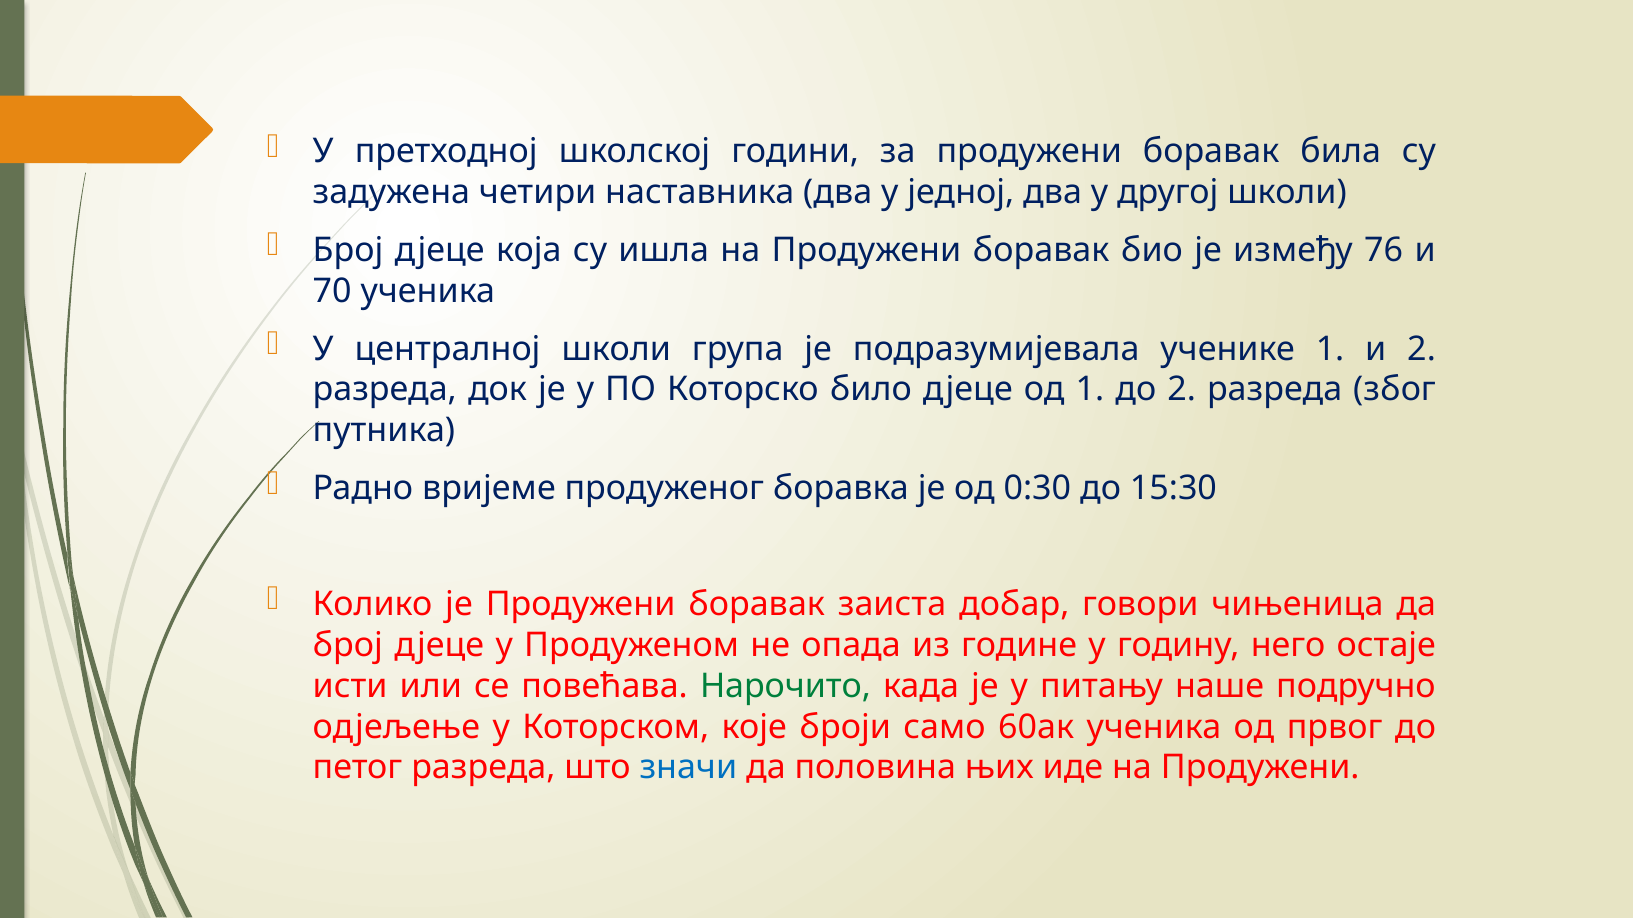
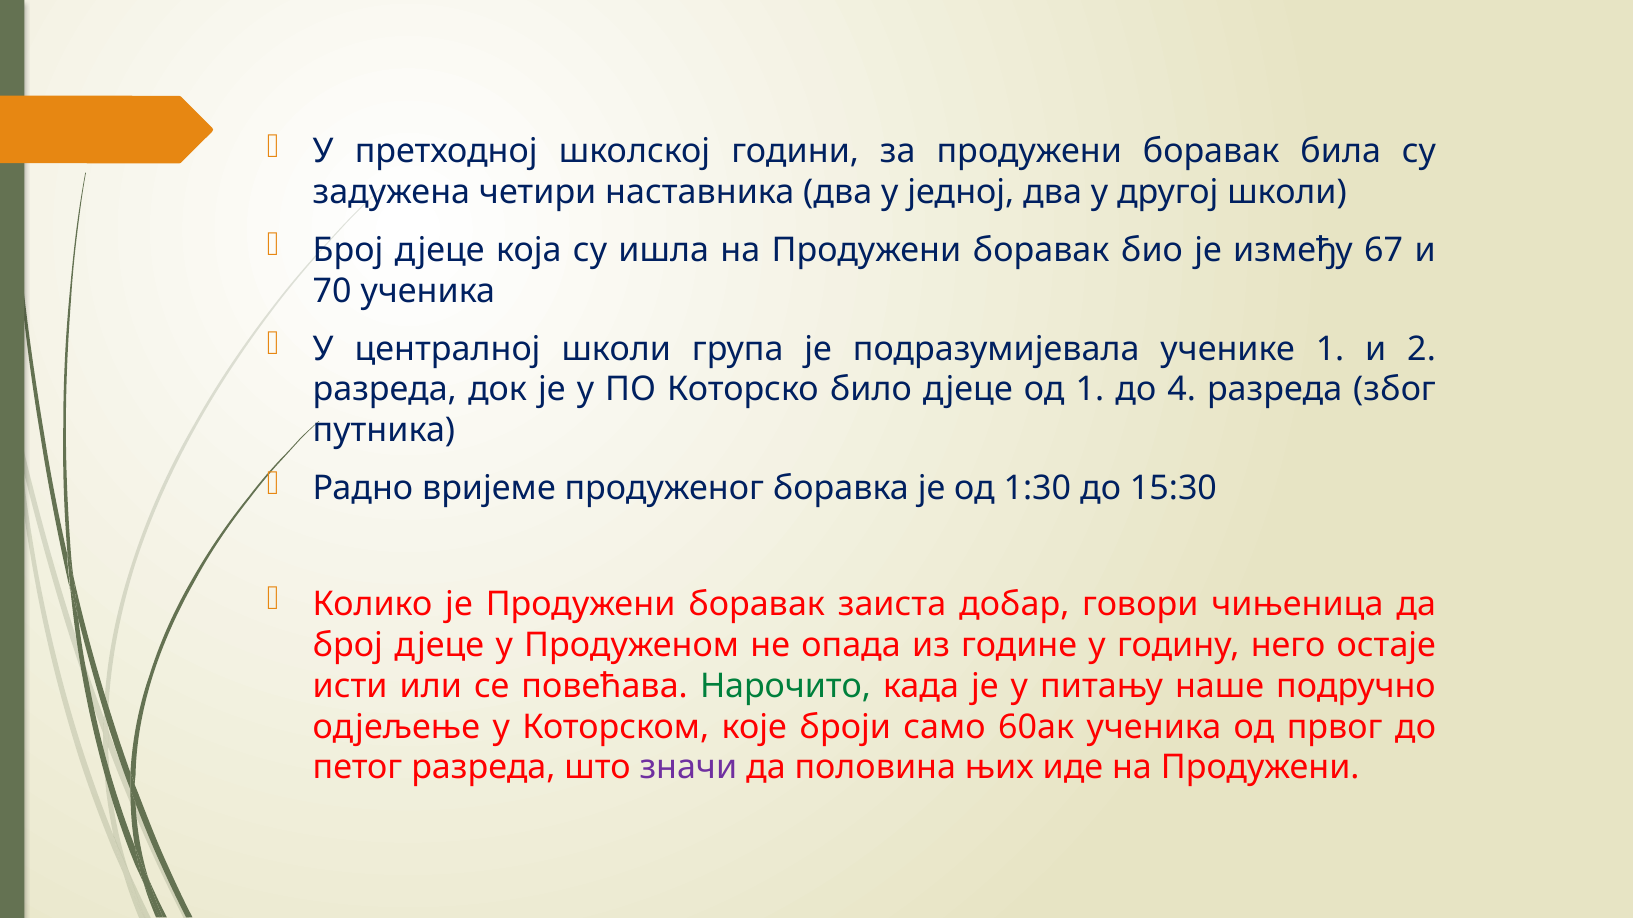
76: 76 -> 67 (1384, 250)
до 2: 2 -> 4 (1182, 390)
0:30: 0:30 -> 1:30 (1037, 489)
значи colour: blue -> purple (688, 768)
